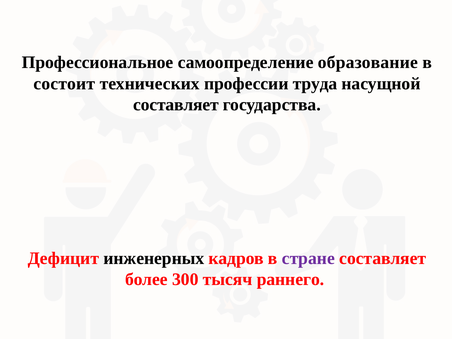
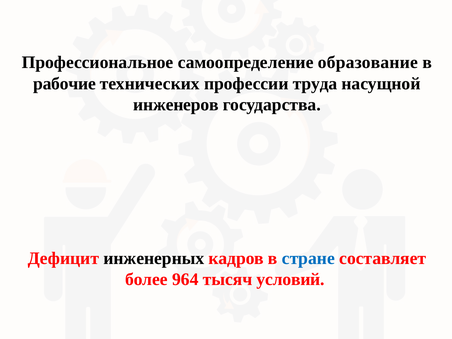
состоит: состоит -> рабочие (65, 84)
составляет: составляет -> инженеров (176, 105)
стране colour: purple -> blue (308, 258)
300: 300 -> 964 (185, 279)
раннего: раннего -> условий (291, 279)
